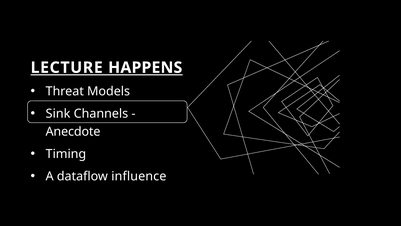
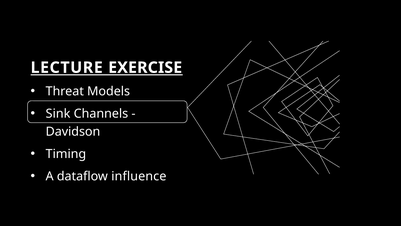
HAPPENS: HAPPENS -> EXERCISE (145, 67)
Anecdote: Anecdote -> Davidson (73, 132)
